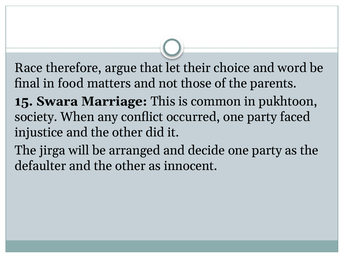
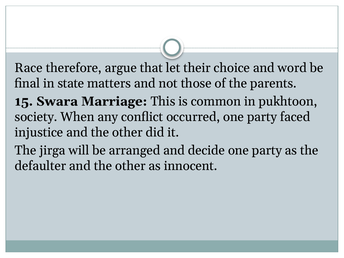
food: food -> state (71, 83)
